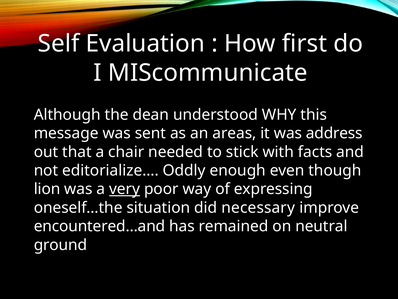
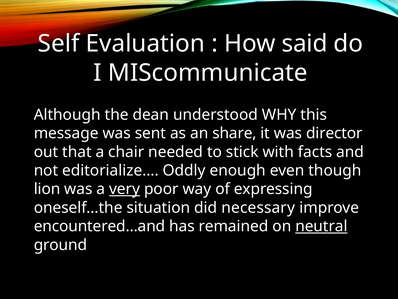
first: first -> said (305, 43)
areas: areas -> share (234, 133)
address: address -> director (334, 133)
neutral underline: none -> present (321, 226)
